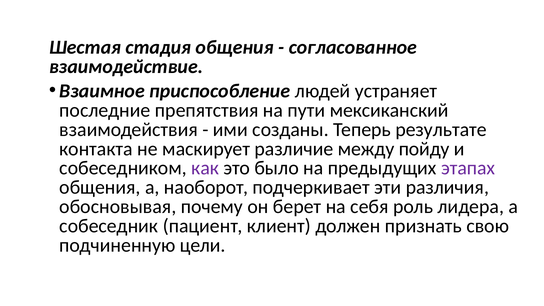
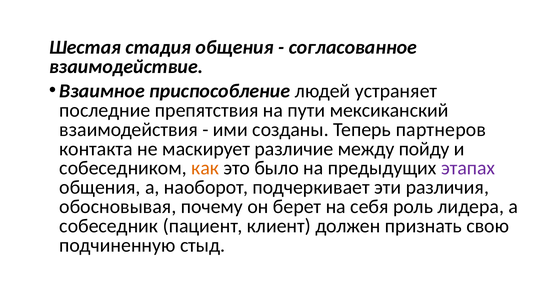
результате: результате -> партнеров (441, 130)
как colour: purple -> orange (205, 168)
цели: цели -> стыд (203, 245)
